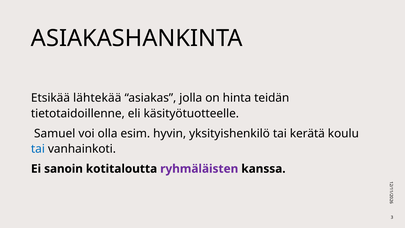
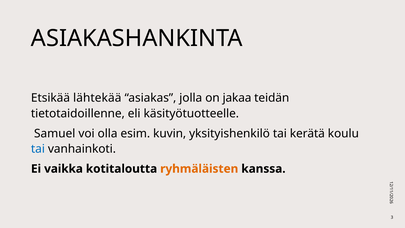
hinta: hinta -> jakaa (237, 98)
hyvin: hyvin -> kuvin (170, 133)
sanoin: sanoin -> vaikka (64, 169)
ryhmäläisten colour: purple -> orange (199, 169)
